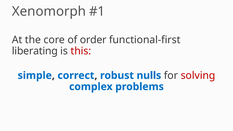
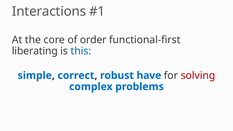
Xenomorph: Xenomorph -> Interactions (49, 11)
this colour: red -> blue (81, 51)
nulls: nulls -> have (149, 76)
